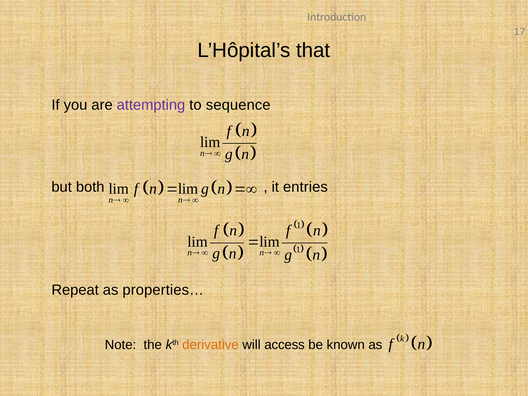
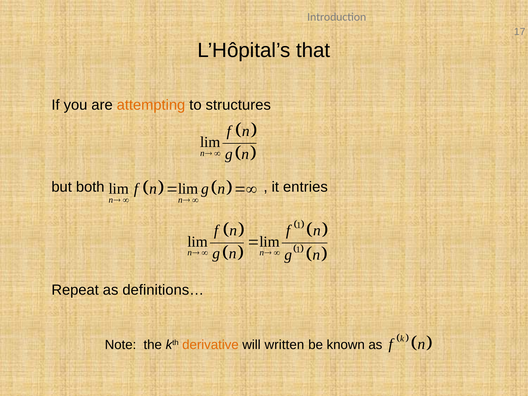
attempting colour: purple -> orange (151, 105)
sequence: sequence -> structures (238, 105)
properties…: properties… -> definitions… (163, 290)
access: access -> written (284, 345)
